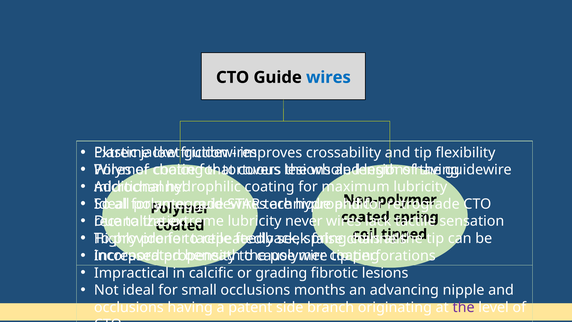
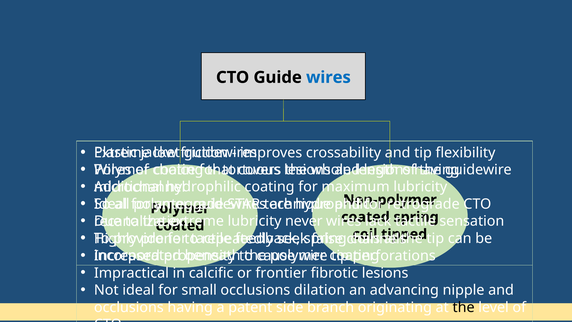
grading: grading -> frontier (281, 273)
months: months -> dilation (320, 290)
the colour: purple -> black (464, 307)
